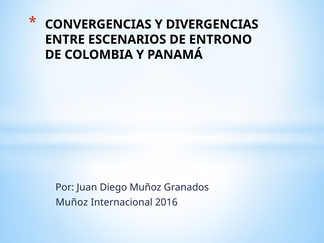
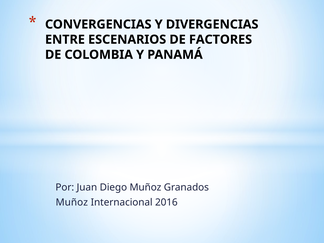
ENTRONO: ENTRONO -> FACTORES (221, 40)
